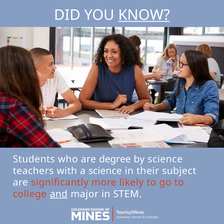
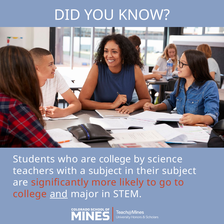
KNOW underline: present -> none (144, 15)
are degree: degree -> college (115, 159)
a science: science -> subject (105, 171)
